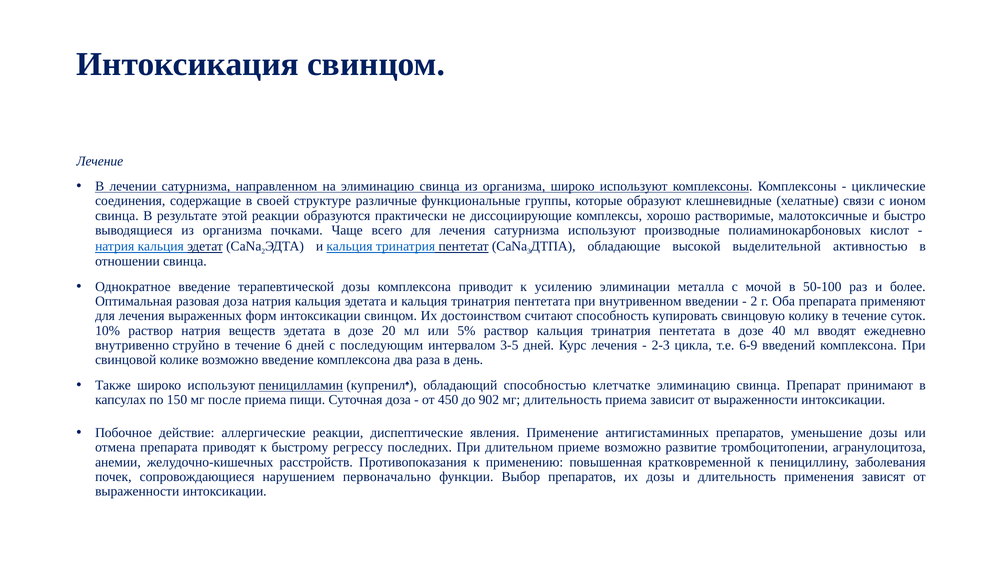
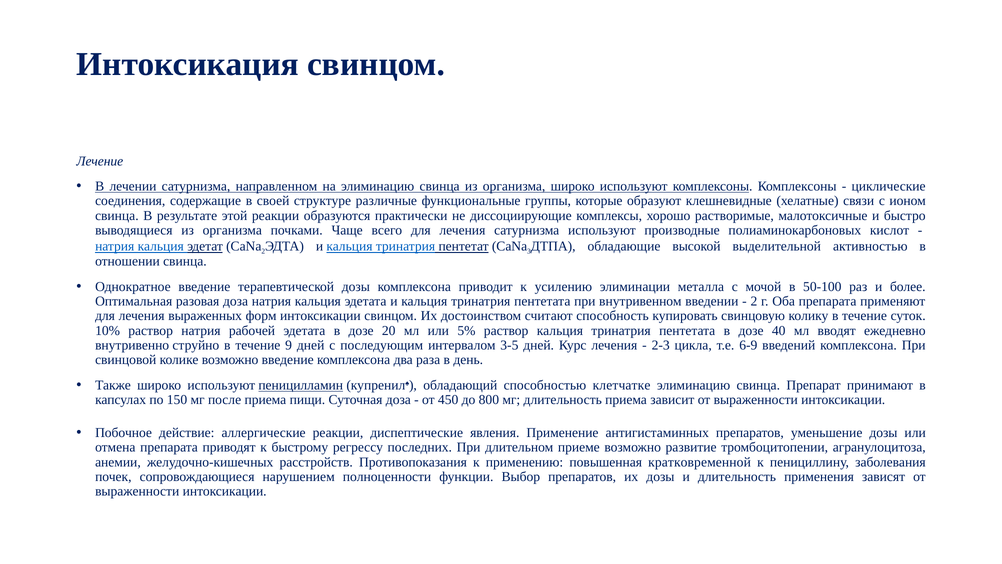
веществ: веществ -> рабочей (252, 330)
6: 6 -> 9 (289, 345)
902: 902 -> 800 (489, 400)
первоначально: первоначально -> полноценности (387, 477)
